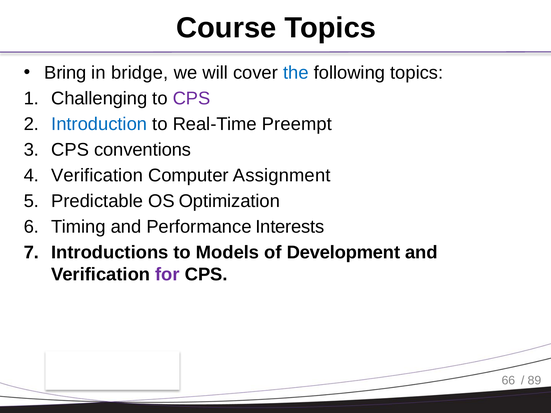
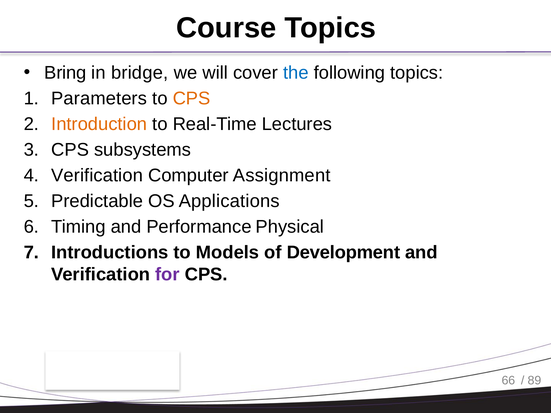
Challenging: Challenging -> Parameters (99, 98)
CPS colour: purple -> orange (192, 98)
Introduction colour: blue -> orange (99, 124)
Preempt: Preempt -> Lectures (297, 124)
conventions: conventions -> subsystems (143, 150)
Optimization: Optimization -> Applications (229, 201)
Interests: Interests -> Physical (290, 227)
